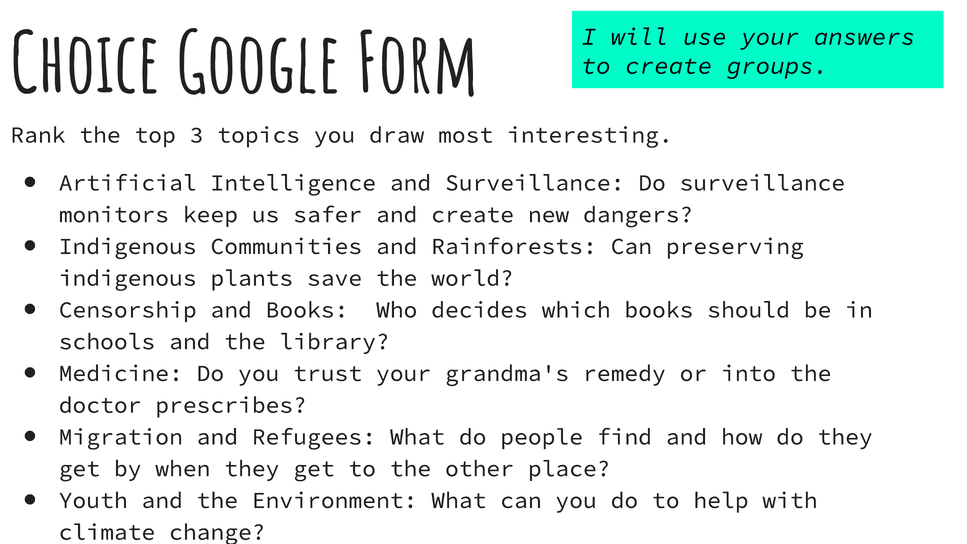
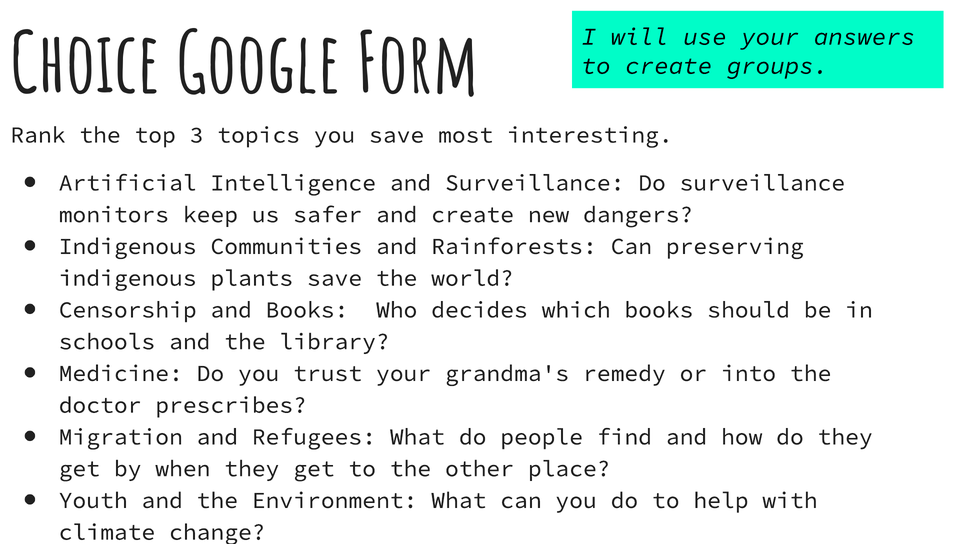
you draw: draw -> save (397, 135)
